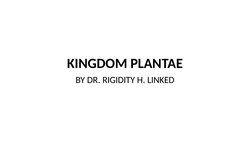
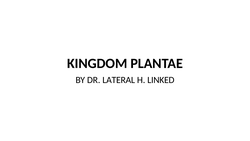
RIGIDITY: RIGIDITY -> LATERAL (119, 80)
